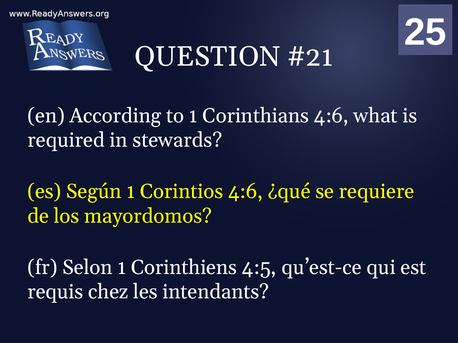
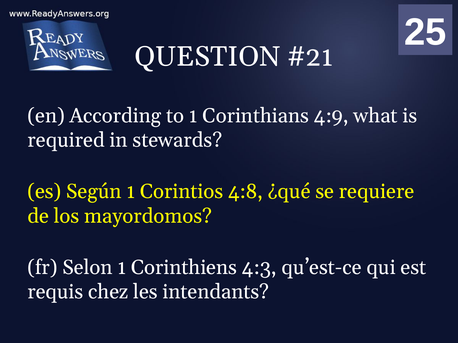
Corinthians 4:6: 4:6 -> 4:9 (331, 116)
Corintios 4:6: 4:6 -> 4:8 (246, 192)
4:5: 4:5 -> 4:3 (259, 268)
